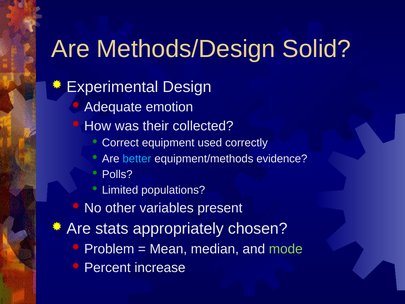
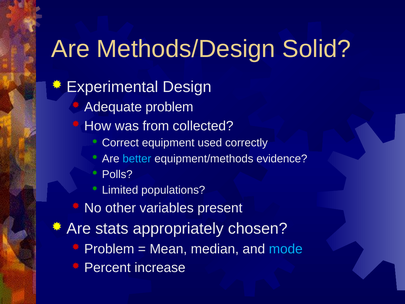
Adequate emotion: emotion -> problem (169, 107)
their: their -> from (156, 126)
mode colour: light green -> light blue (286, 249)
